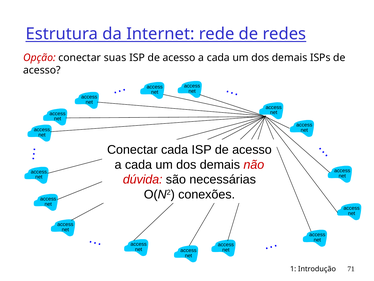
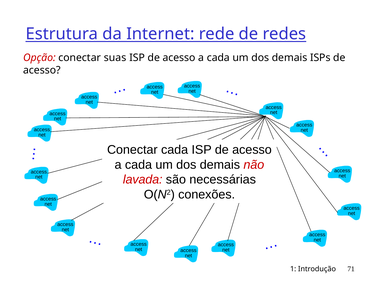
dúvida: dúvida -> lavada (143, 179)
